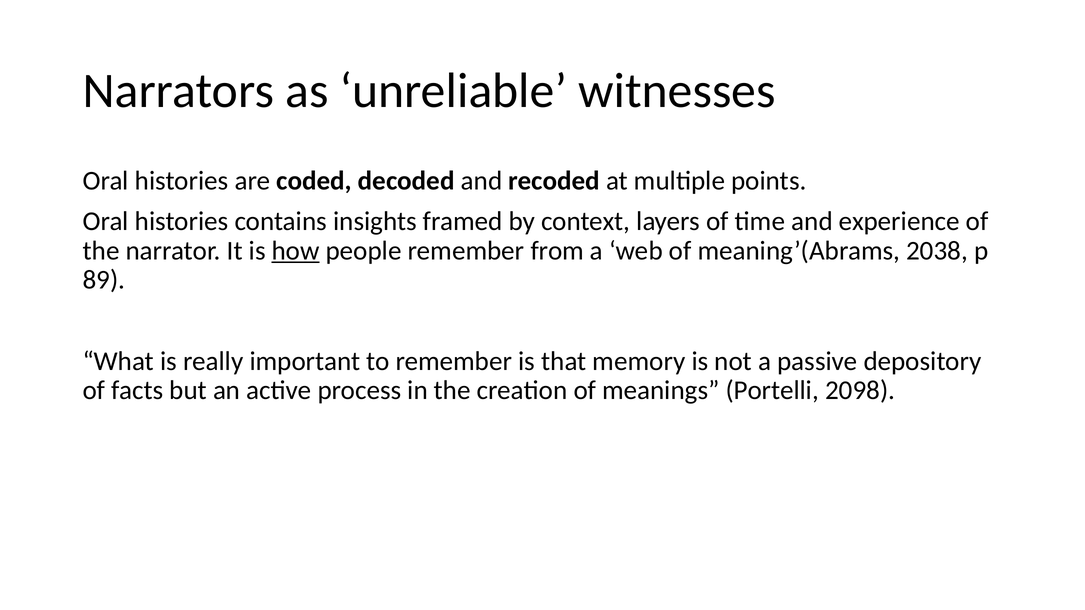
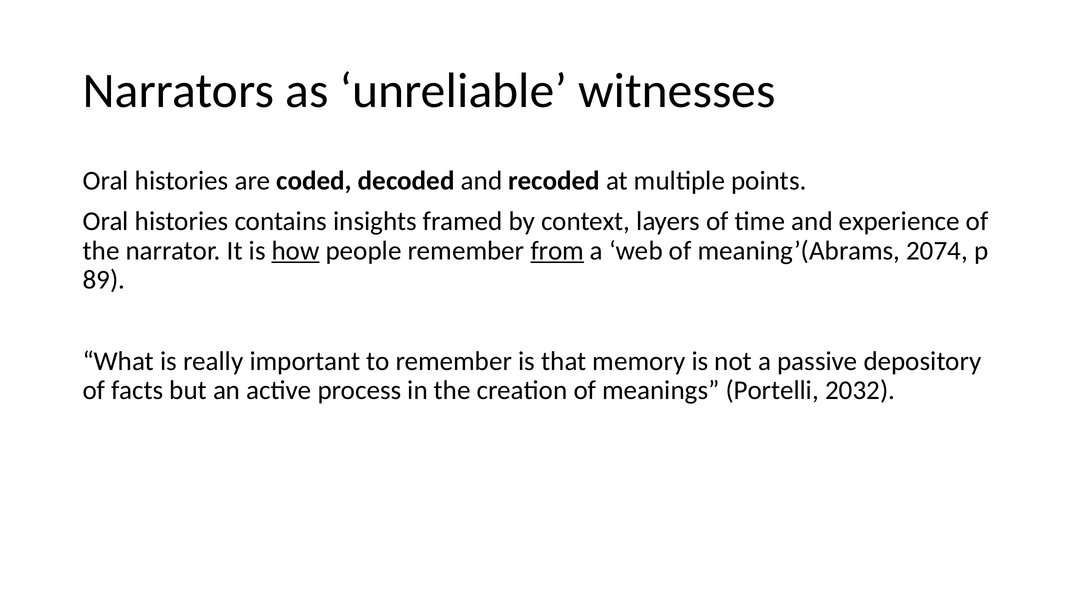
from underline: none -> present (557, 251)
2038: 2038 -> 2074 (937, 251)
2098: 2098 -> 2032 (860, 391)
